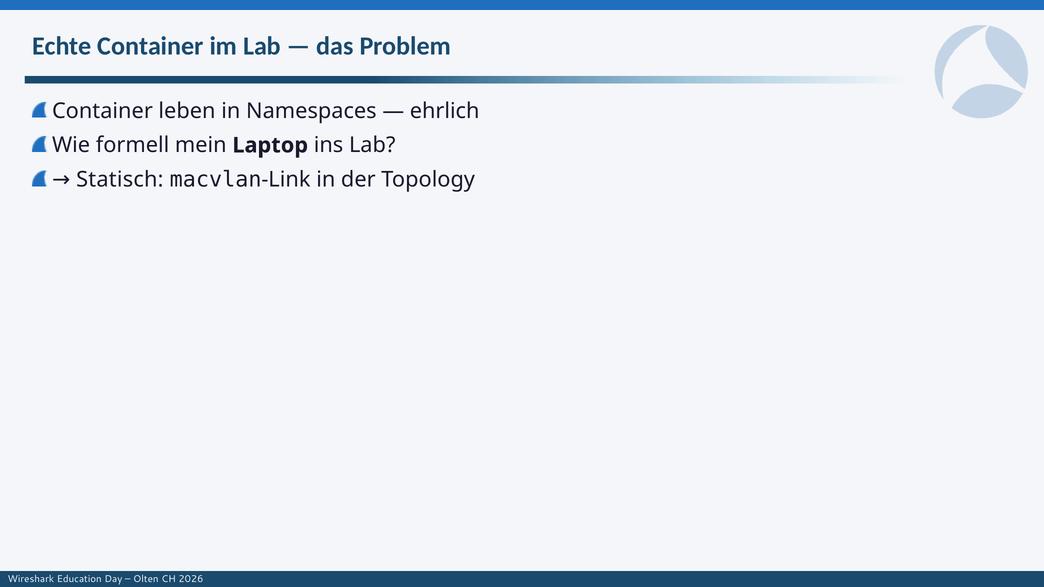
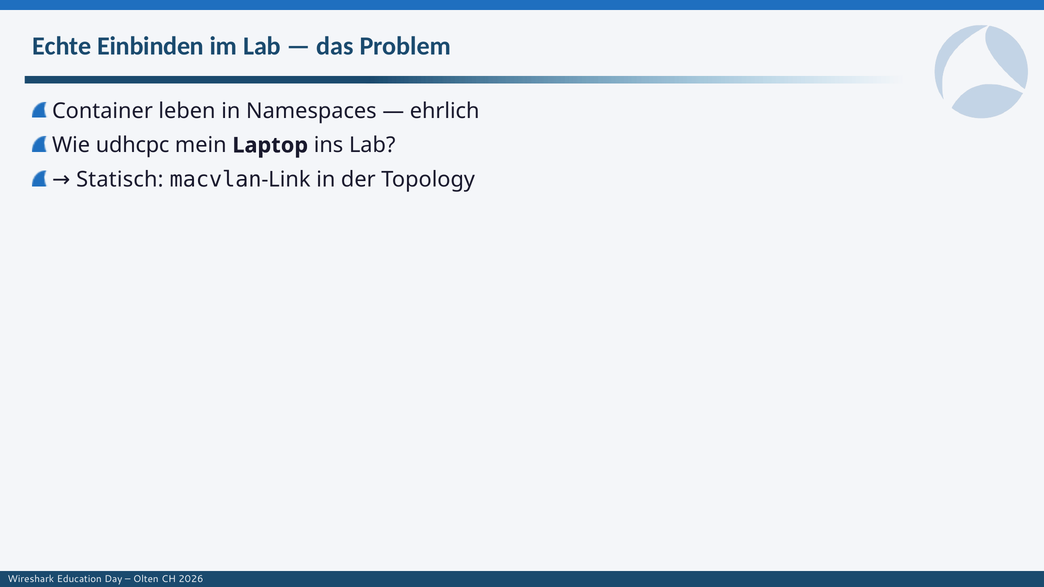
Echte Container: Container -> Einbinden (151, 46)
formell: formell -> udhcpc (133, 145)
